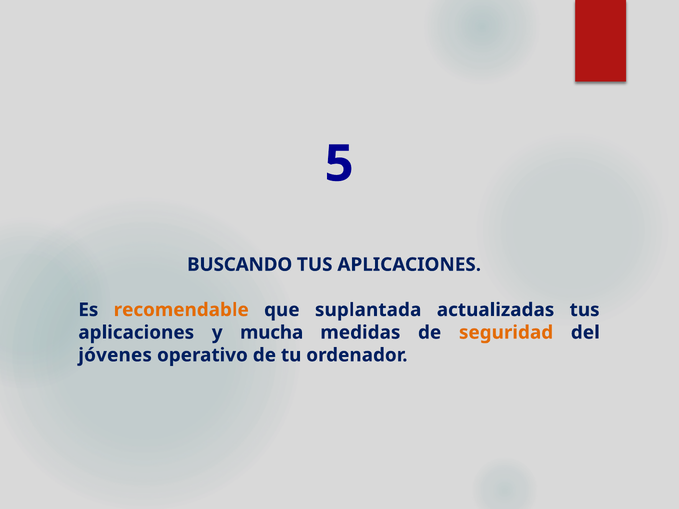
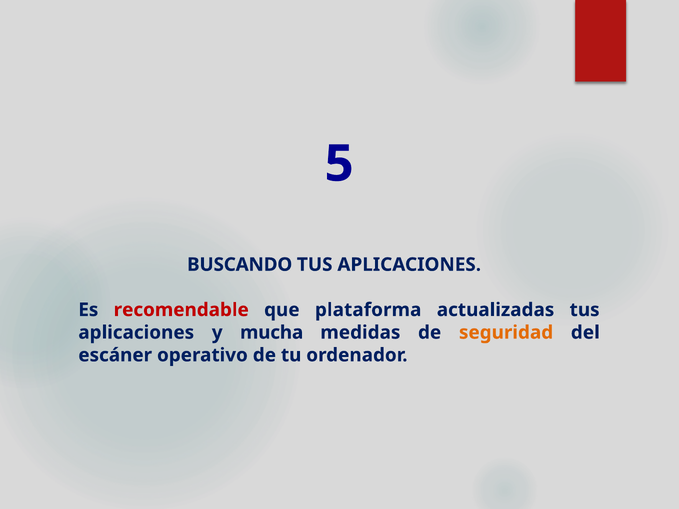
recomendable colour: orange -> red (181, 310)
suplantada: suplantada -> plataforma (368, 310)
jóvenes: jóvenes -> escáner (115, 355)
